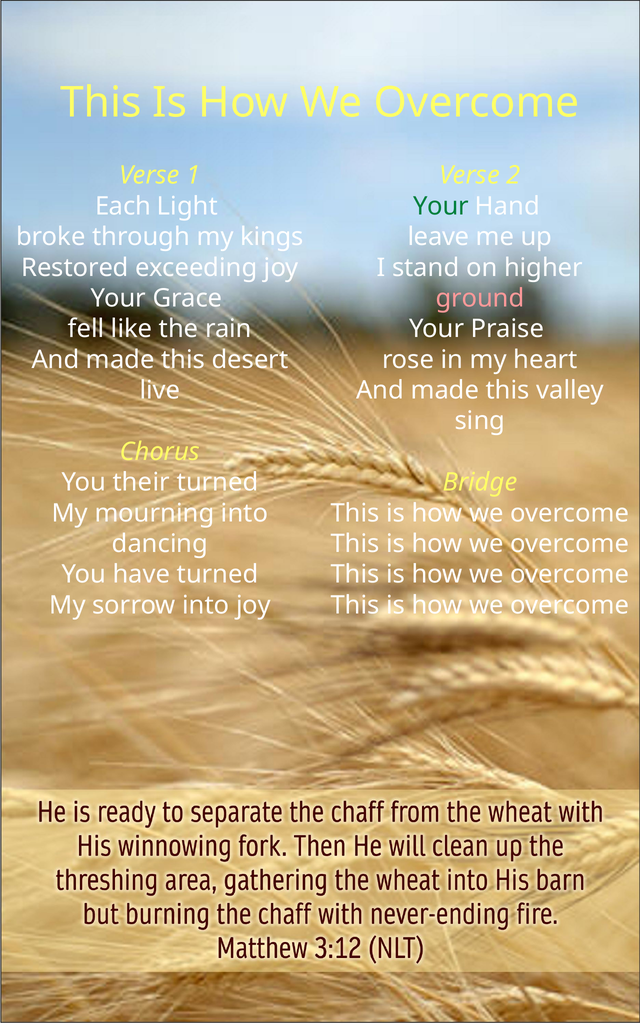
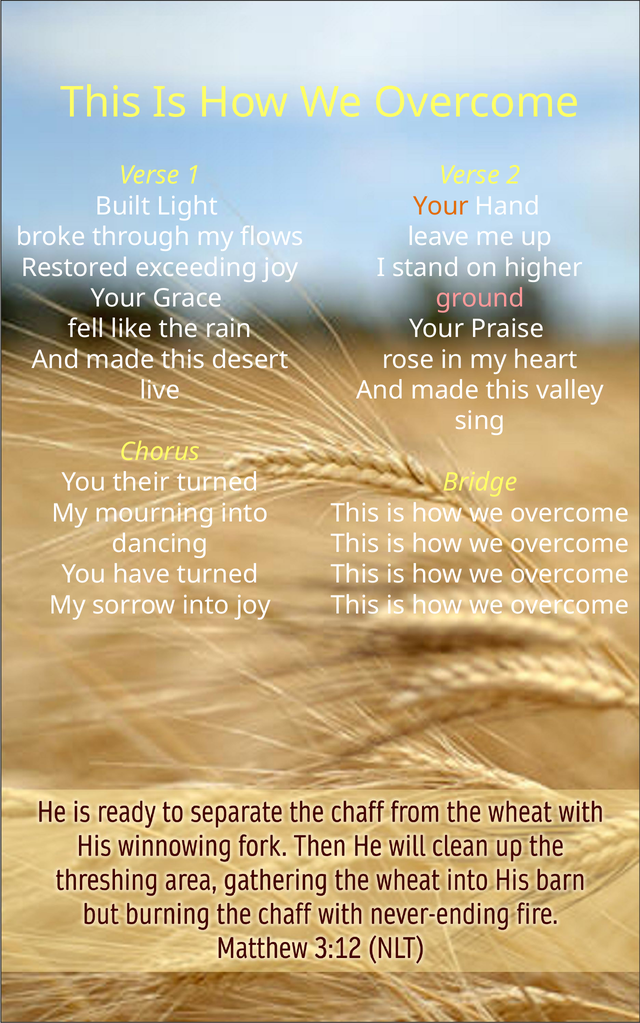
Each: Each -> Built (123, 206)
Your colour: green -> orange (441, 206)
kings: kings -> flows (272, 237)
